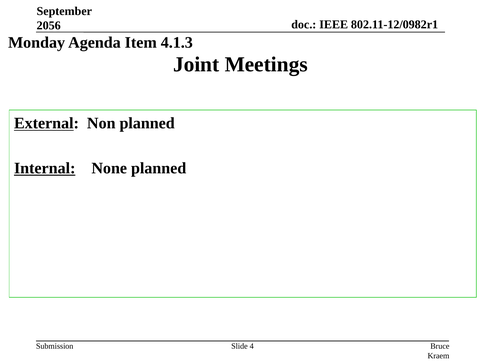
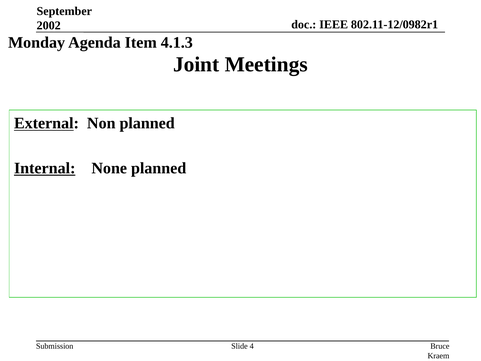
2056: 2056 -> 2002 (49, 26)
